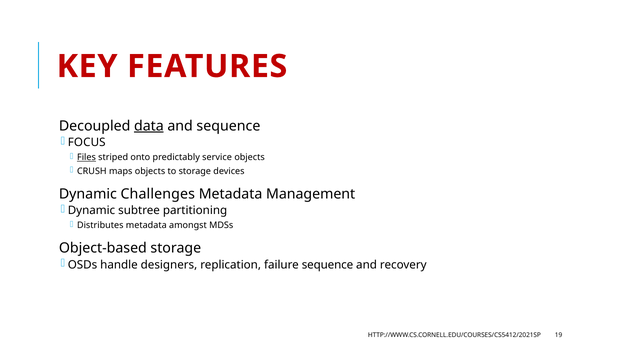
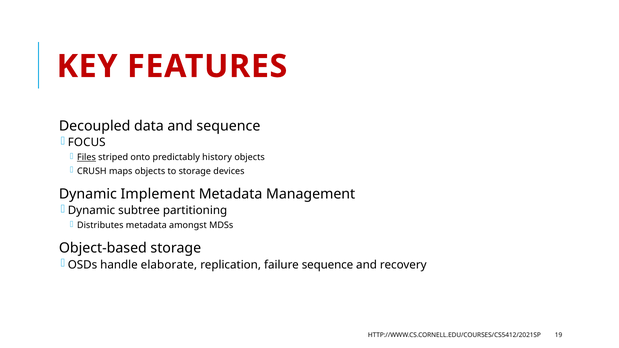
data underline: present -> none (149, 126)
service: service -> history (217, 158)
Challenges: Challenges -> Implement (158, 194)
designers: designers -> elaborate (169, 265)
